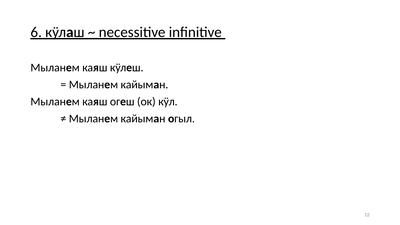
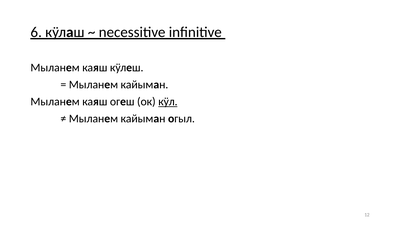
кӱл underline: none -> present (168, 102)
